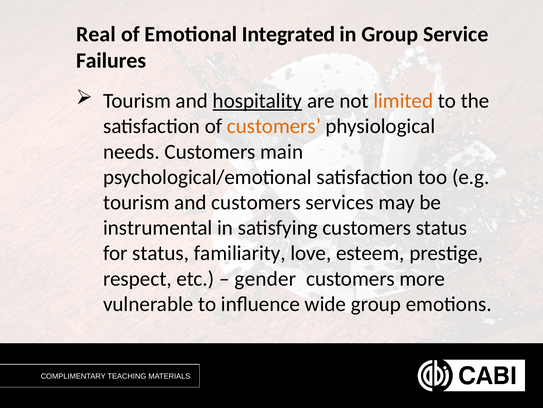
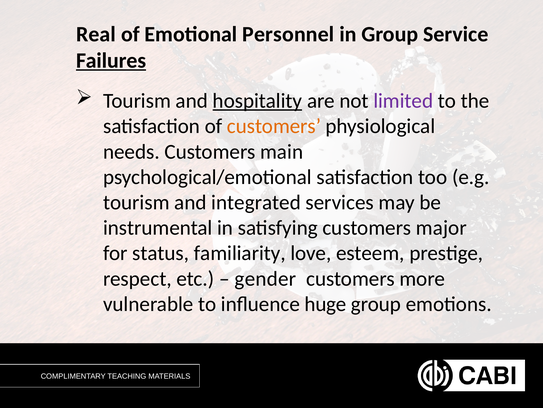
Integrated: Integrated -> Personnel (288, 34)
Failures underline: none -> present (111, 61)
limited colour: orange -> purple (403, 101)
and customers: customers -> integrated (256, 202)
customers status: status -> major (441, 228)
wide: wide -> huge (325, 304)
